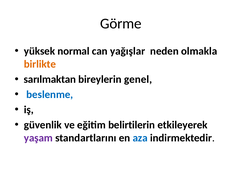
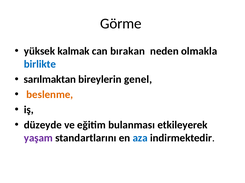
normal: normal -> kalmak (74, 51)
yağışlar: yağışlar -> bırakan (128, 51)
birlikte colour: orange -> blue (40, 64)
beslenme colour: blue -> orange (50, 95)
güvenlik: güvenlik -> düzeyde (43, 125)
belirtilerin: belirtilerin -> bulanması (132, 125)
